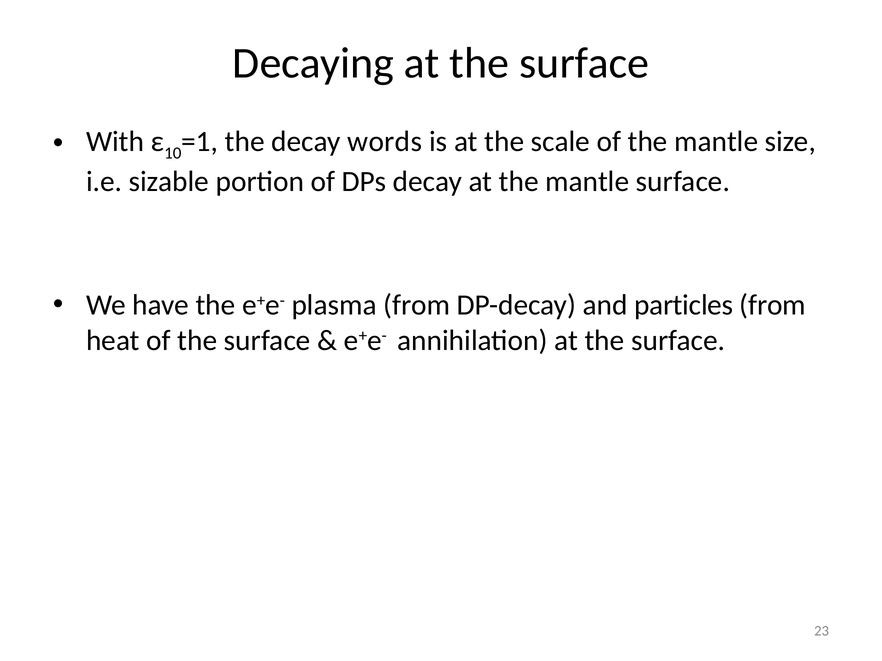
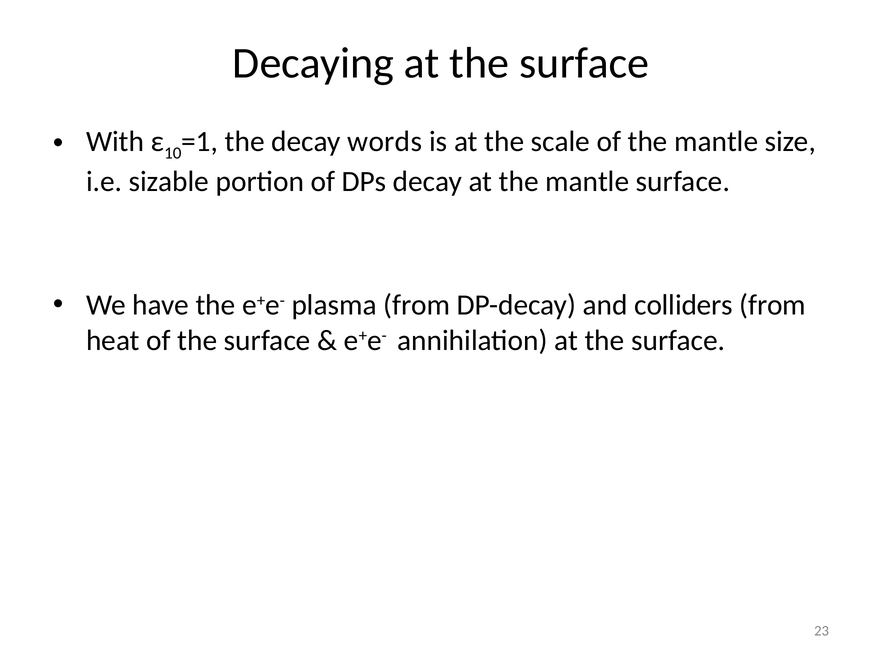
particles: particles -> colliders (684, 305)
